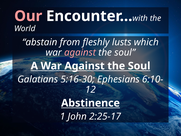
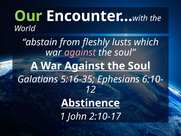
Our colour: pink -> light green (28, 16)
5:16-30: 5:16-30 -> 5:16-35 (78, 79)
2:25-17: 2:25-17 -> 2:10-17 (105, 116)
